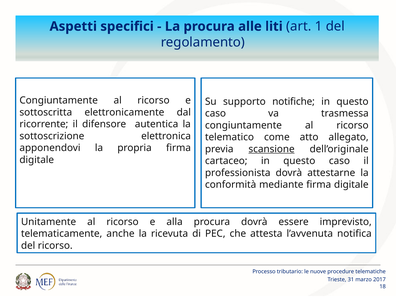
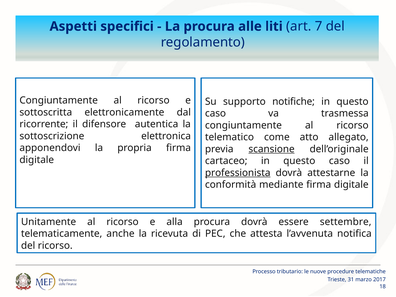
1: 1 -> 7 (319, 26)
professionista underline: none -> present (238, 173)
imprevisto: imprevisto -> settembre (346, 222)
